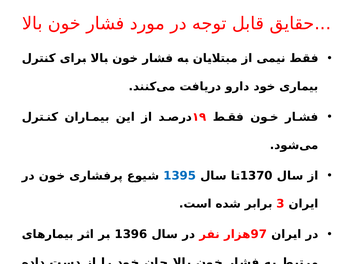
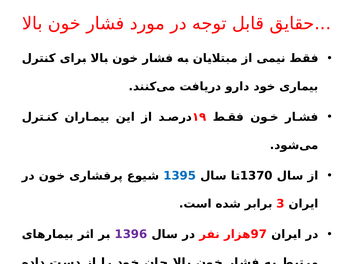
1396 colour: black -> purple (131, 234)
